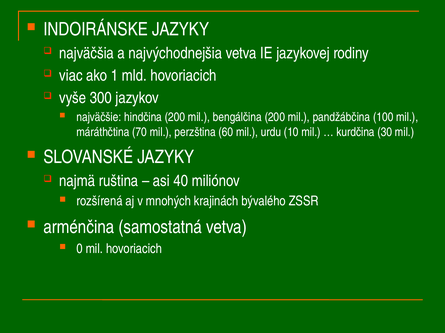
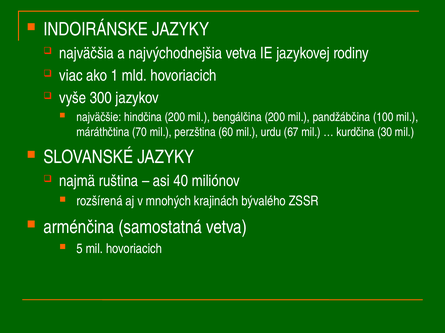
10: 10 -> 67 (291, 132)
0: 0 -> 5 (80, 249)
